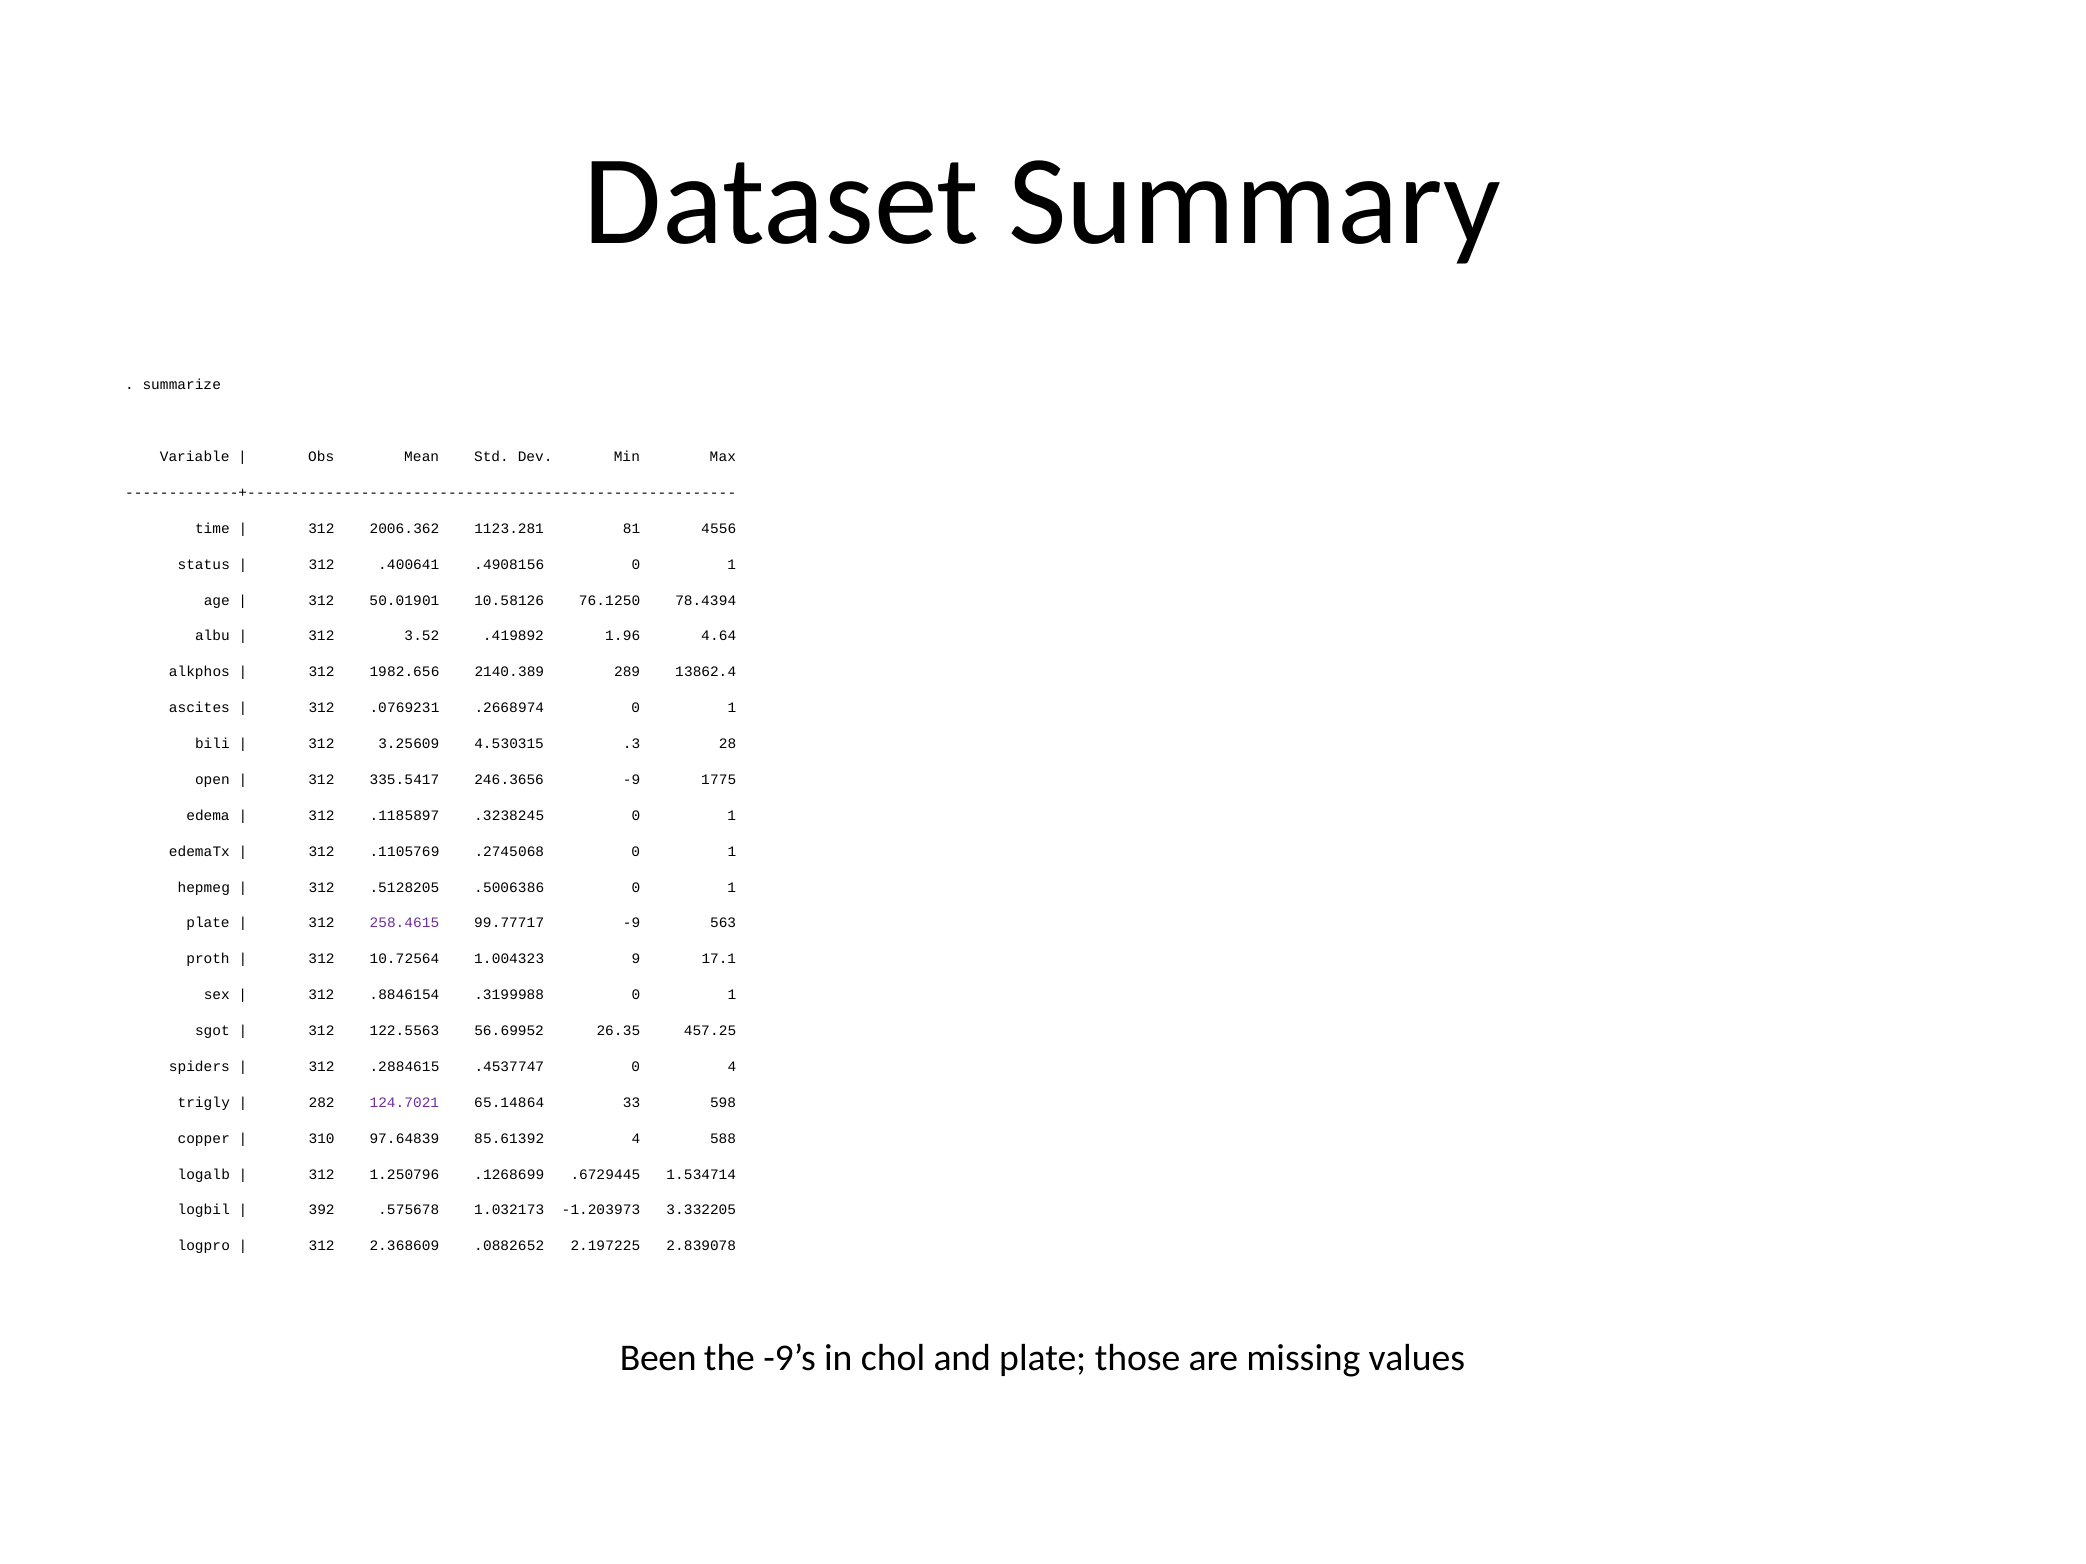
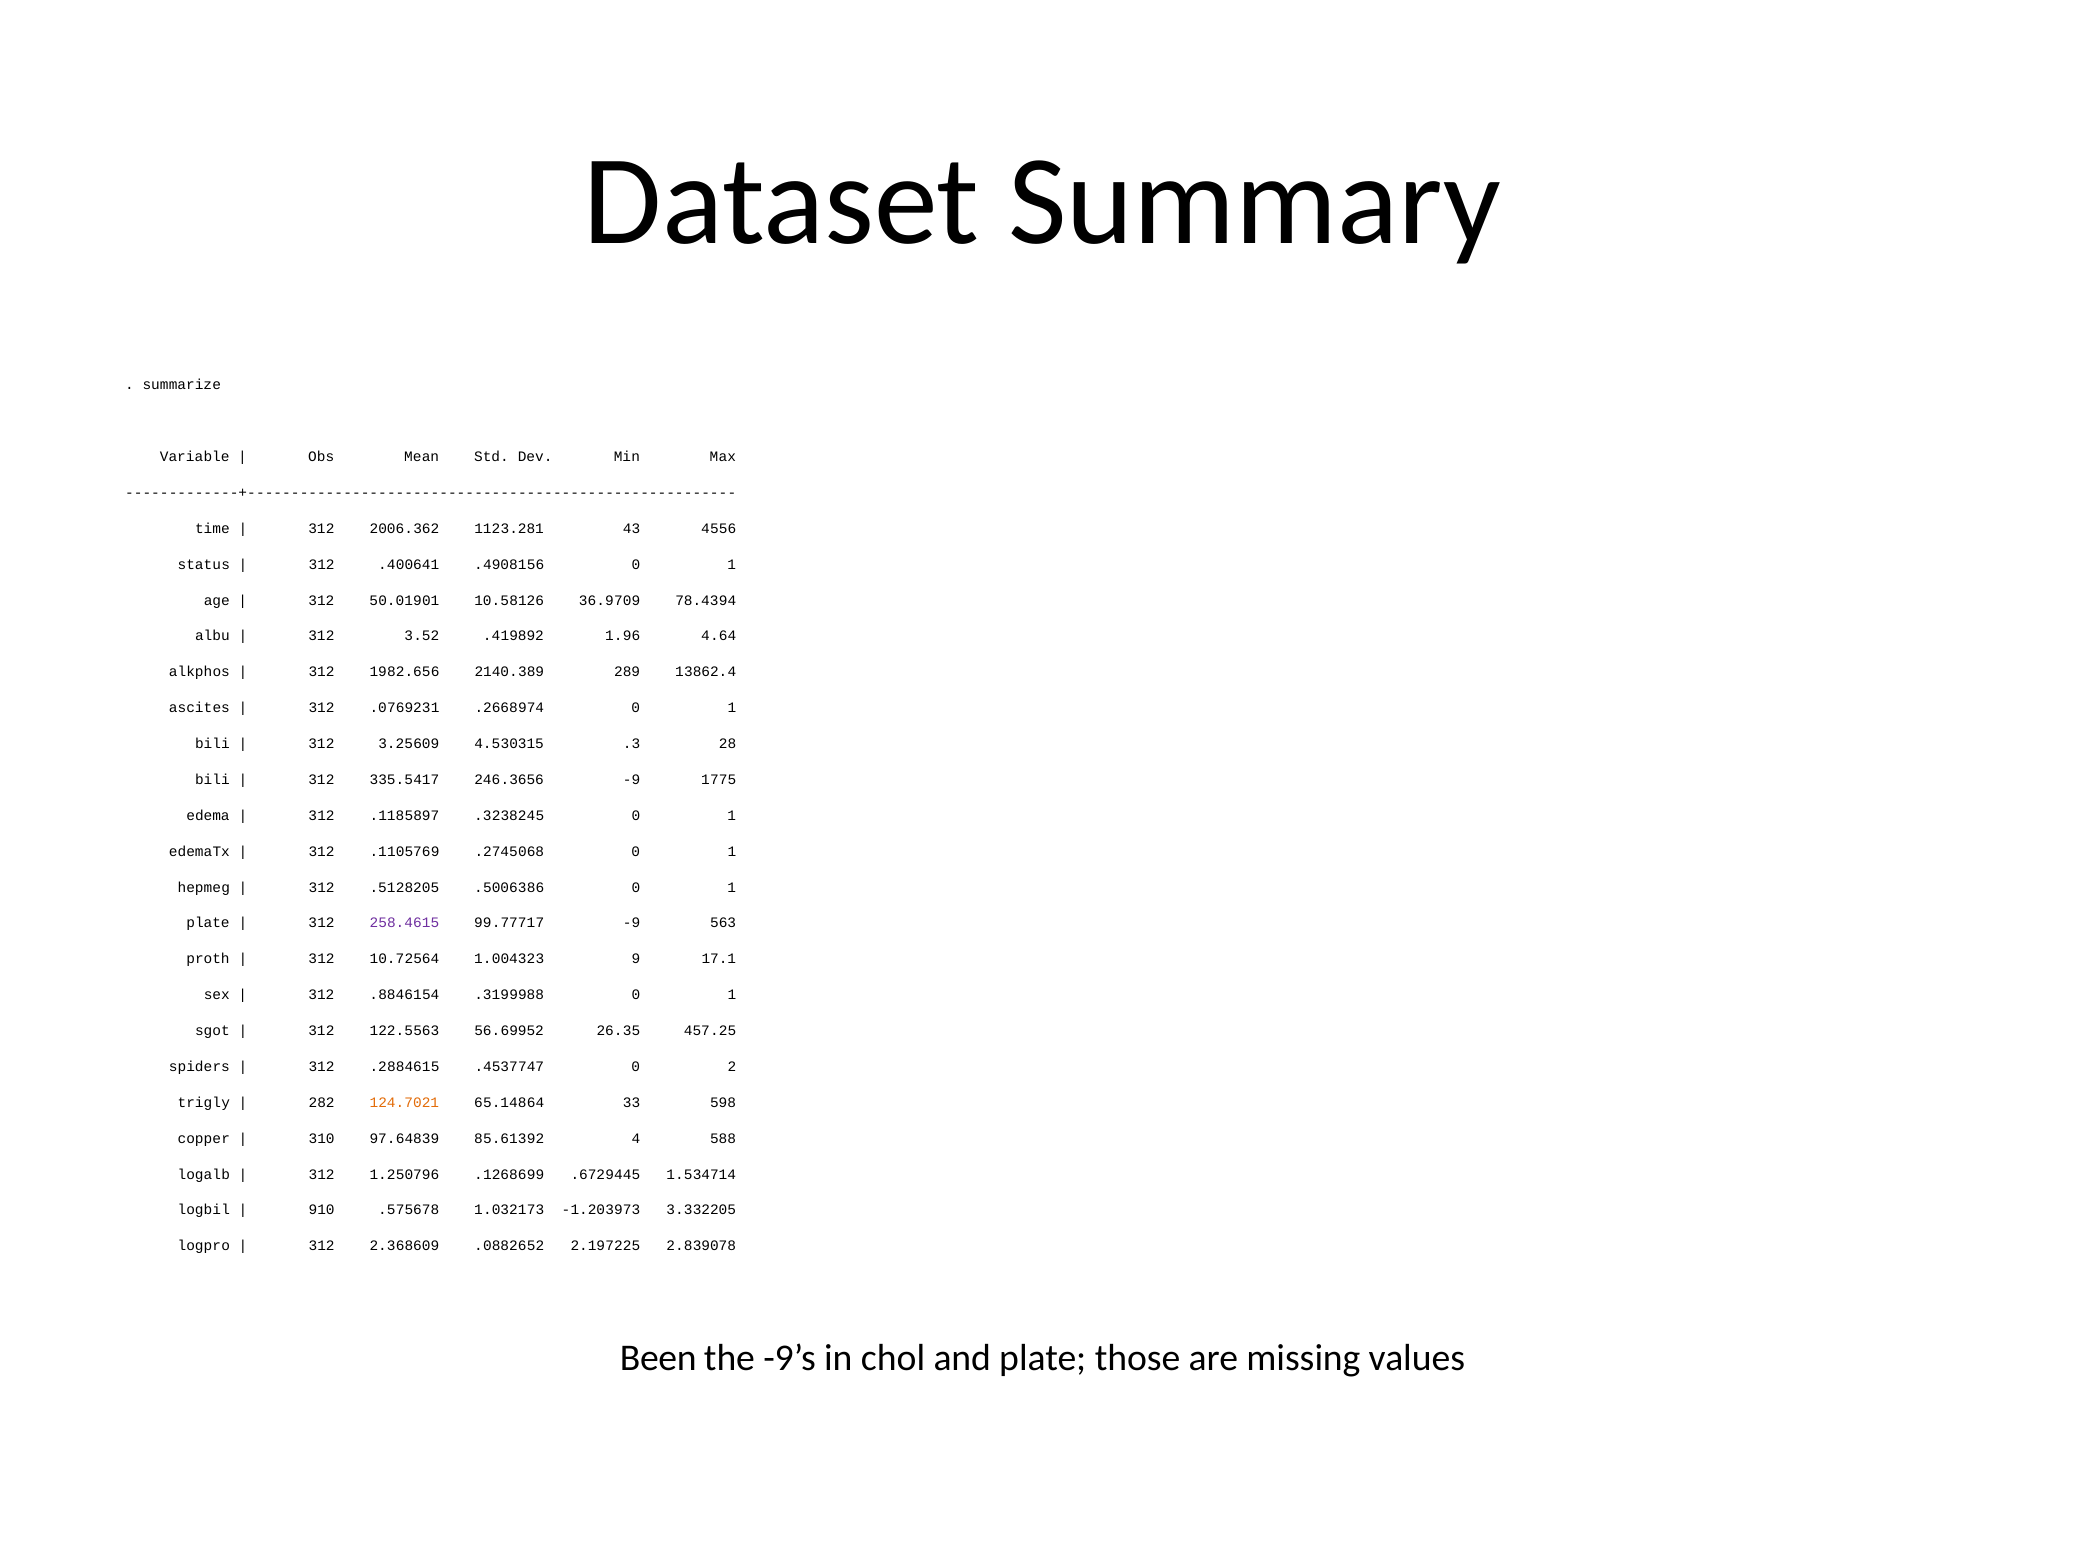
81: 81 -> 43 (632, 529)
76.1250: 76.1250 -> 36.9709 (610, 600)
open: open -> bili (212, 780)
0 4: 4 -> 2 (732, 1067)
124.7021 colour: purple -> orange (404, 1103)
392: 392 -> 910 (322, 1211)
